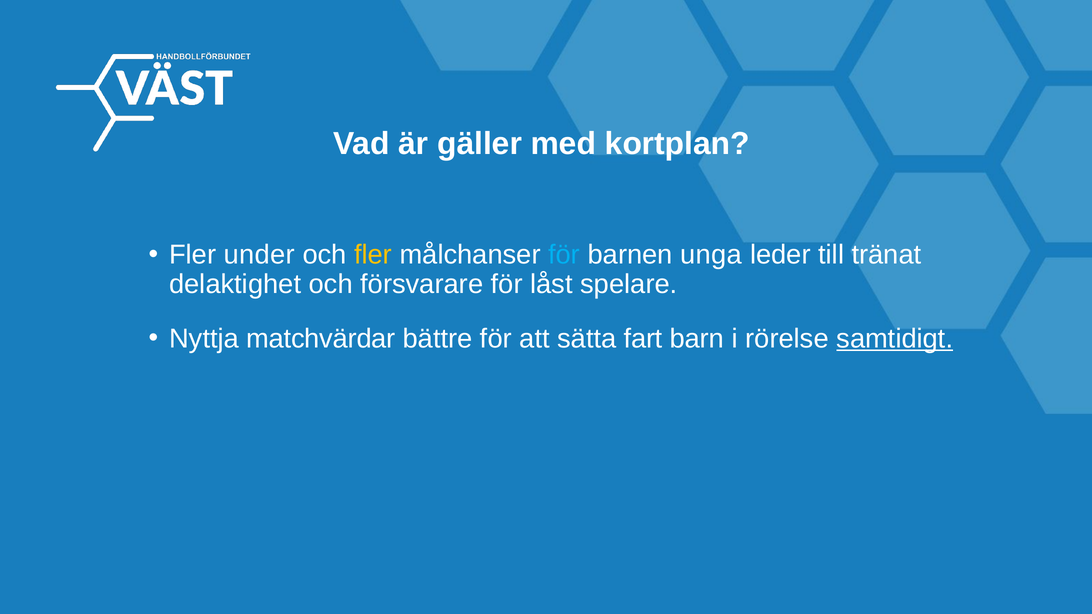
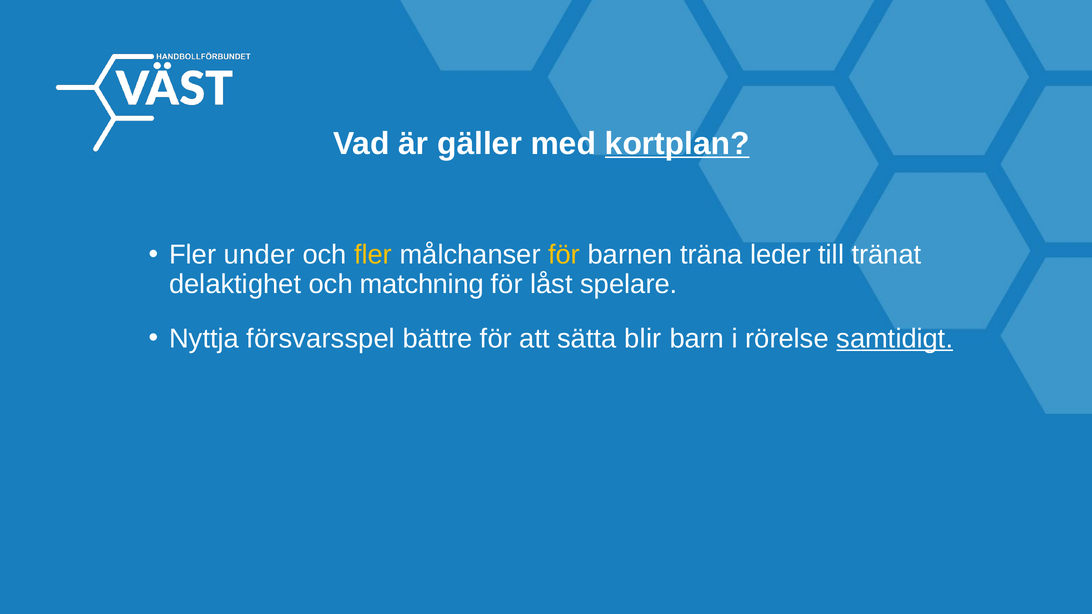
kortplan underline: none -> present (677, 144)
för colour: light blue -> yellow (564, 255)
unga: unga -> träna (711, 255)
försvarare: försvarare -> matchning (422, 284)
matchvärdar: matchvärdar -> försvarsspel (321, 339)
fart: fart -> blir (643, 339)
